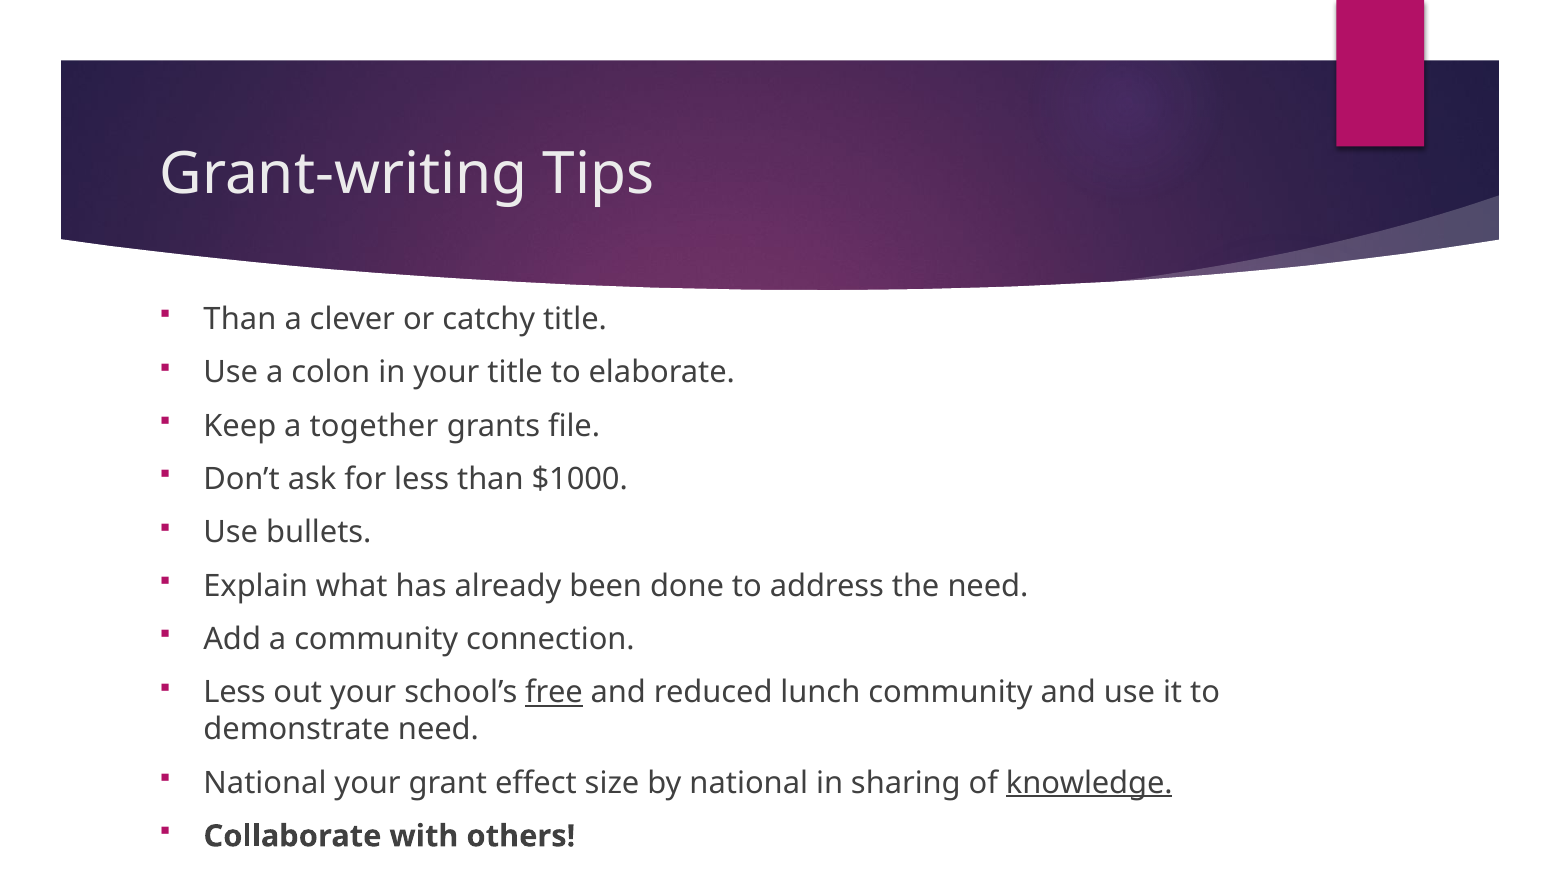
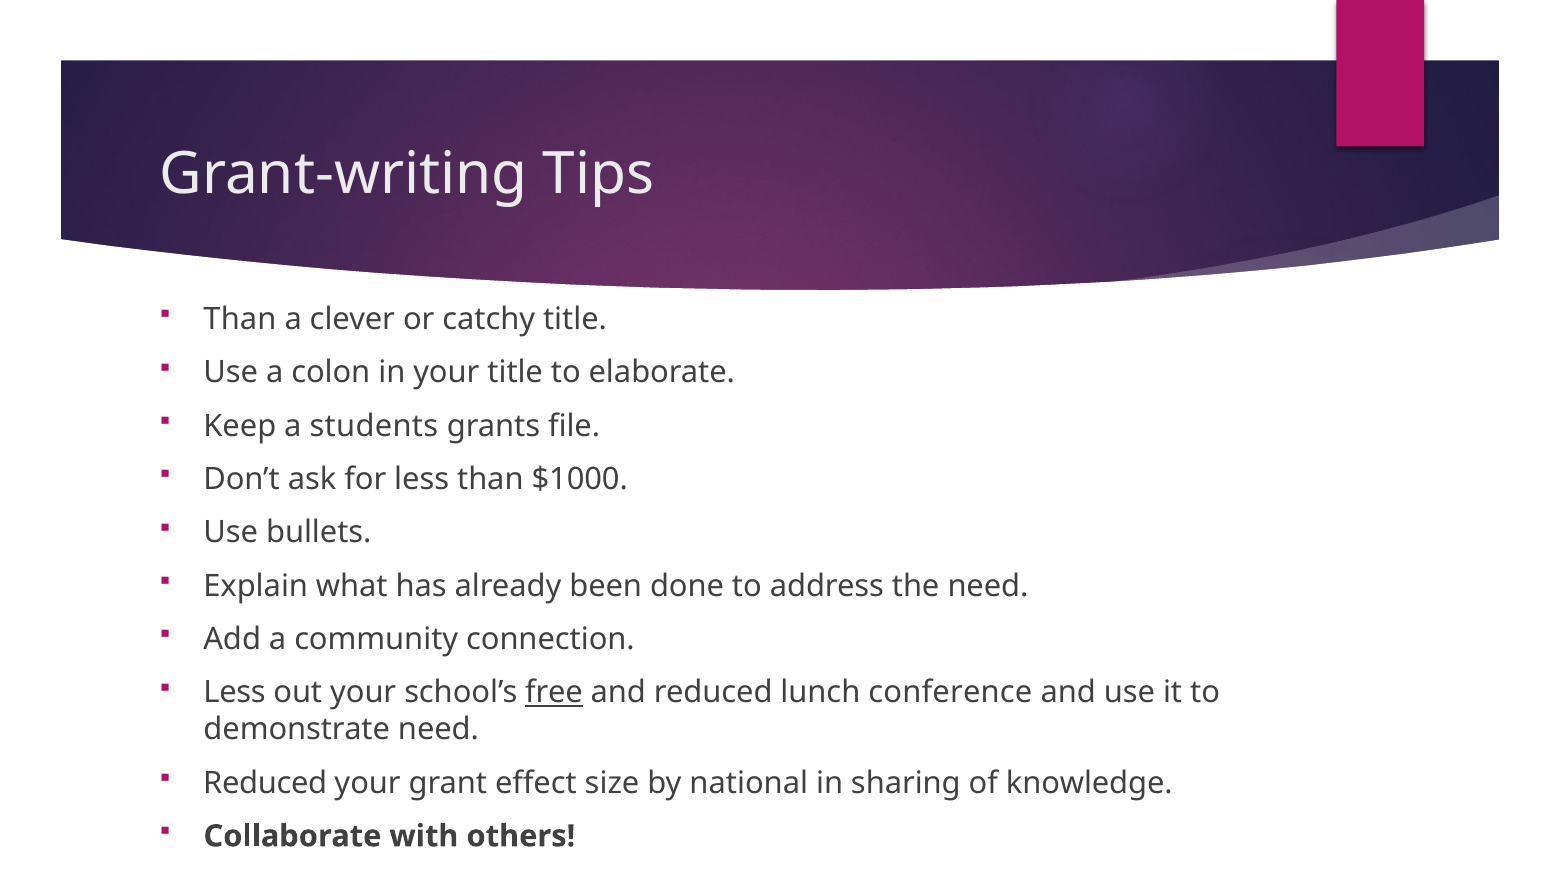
together: together -> students (374, 426)
lunch community: community -> conference (950, 693)
National: National -> Reduced (265, 783)
knowledge underline: present -> none (1089, 783)
